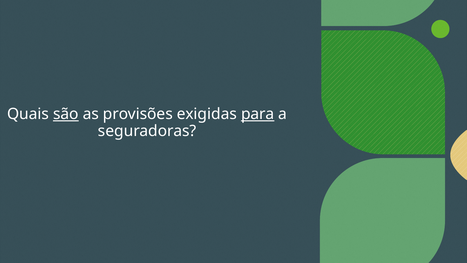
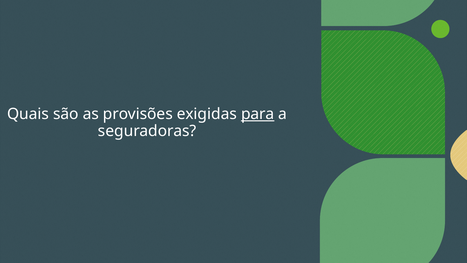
são underline: present -> none (66, 114)
